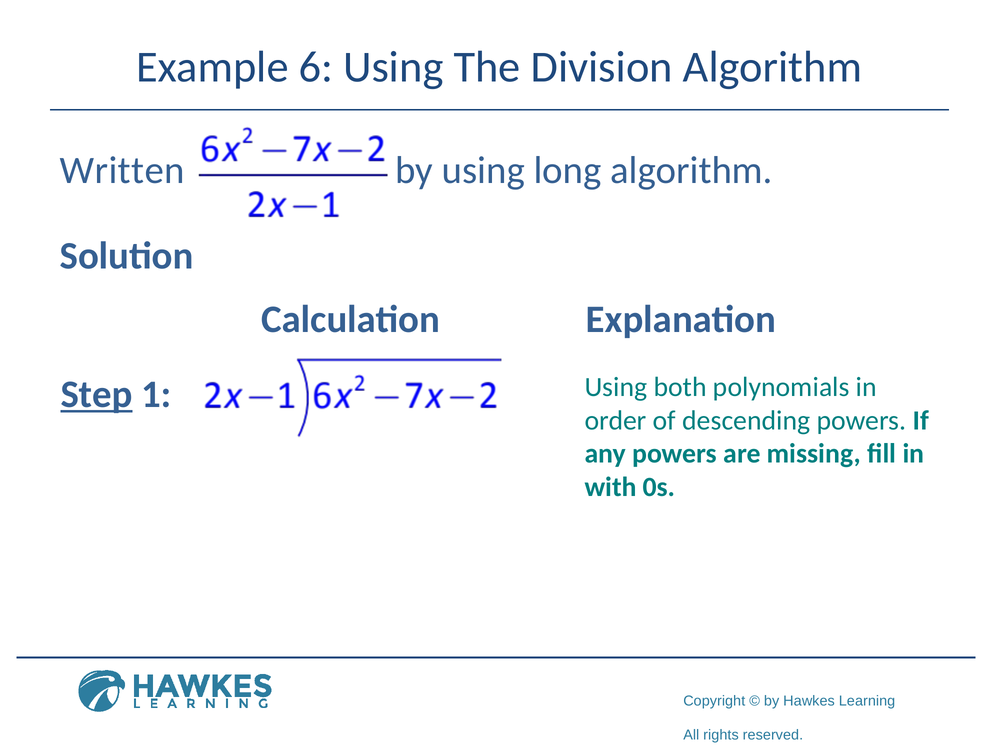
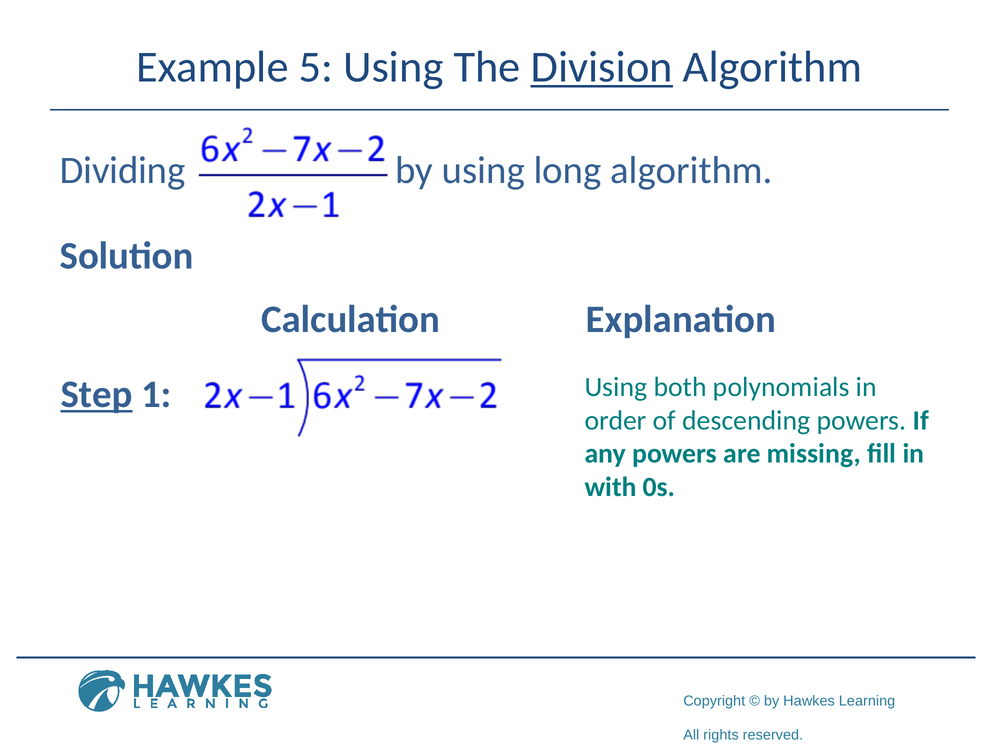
6: 6 -> 5 (316, 67)
Division underline: none -> present (602, 67)
Written: Written -> Dividing (123, 171)
